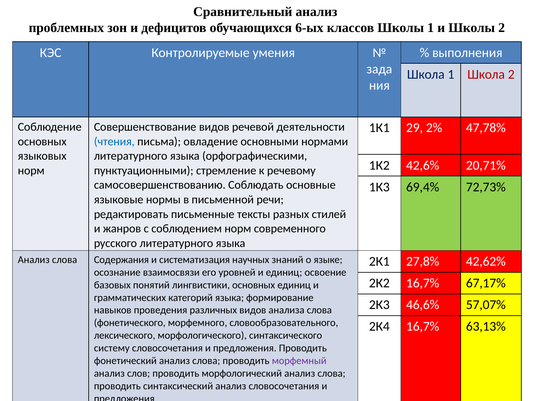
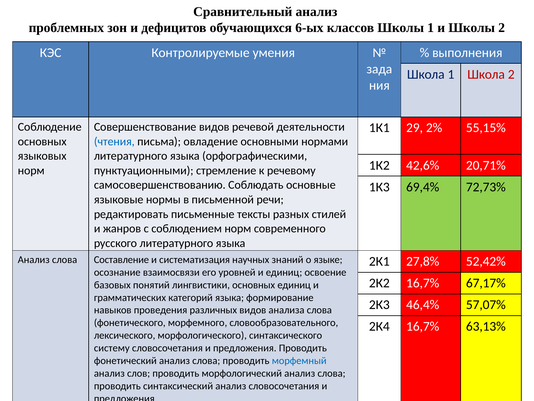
47,78%: 47,78% -> 55,15% (486, 128)
Содержания: Содержания -> Составление (121, 259)
42,62%: 42,62% -> 52,42% (486, 261)
46,6%: 46,6% -> 46,4% (423, 304)
морфемный colour: purple -> blue (299, 360)
